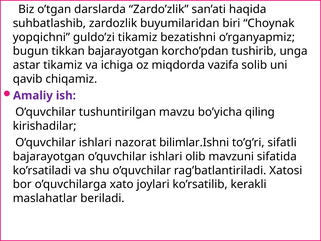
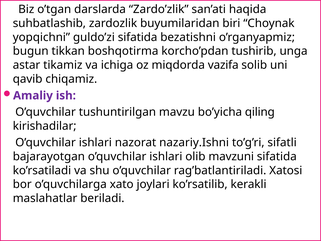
guldo’zi tikamiz: tikamiz -> sifatida (138, 37)
tikkan bajarayotgan: bajarayotgan -> boshqotirma (123, 51)
bilimlar.Ishni: bilimlar.Ishni -> nazariy.Ishni (194, 143)
